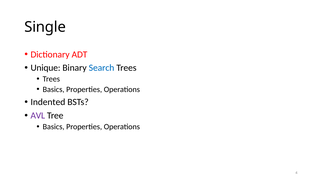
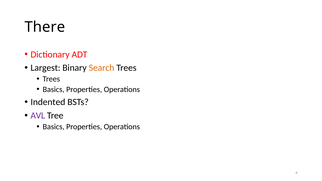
Single: Single -> There (45, 27)
Unique: Unique -> Largest (45, 68)
Search colour: blue -> orange (102, 68)
